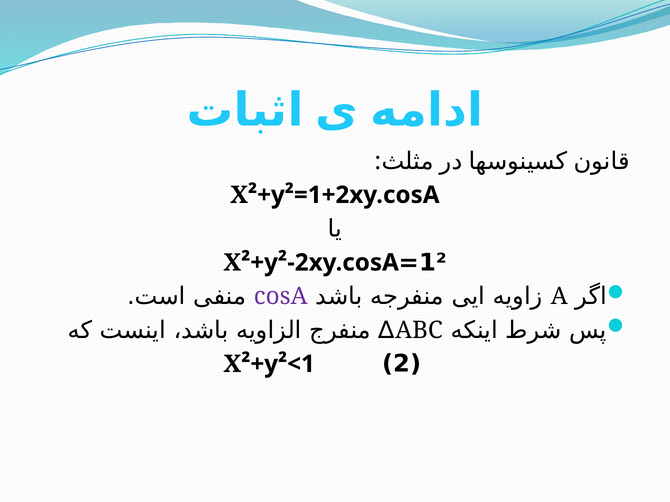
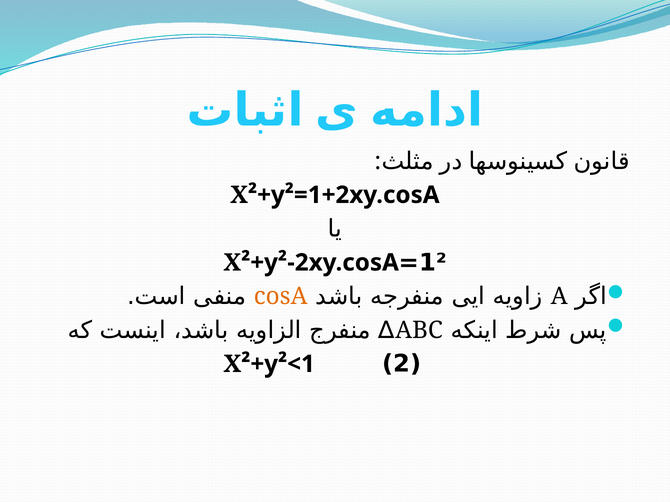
cosA colour: purple -> orange (281, 297)
